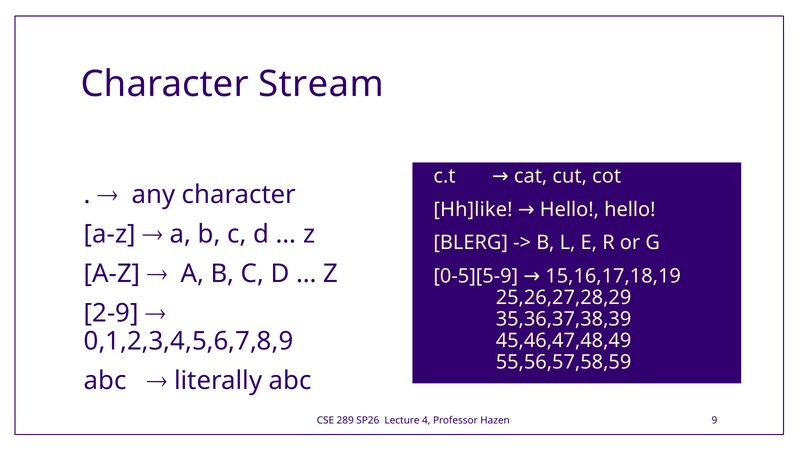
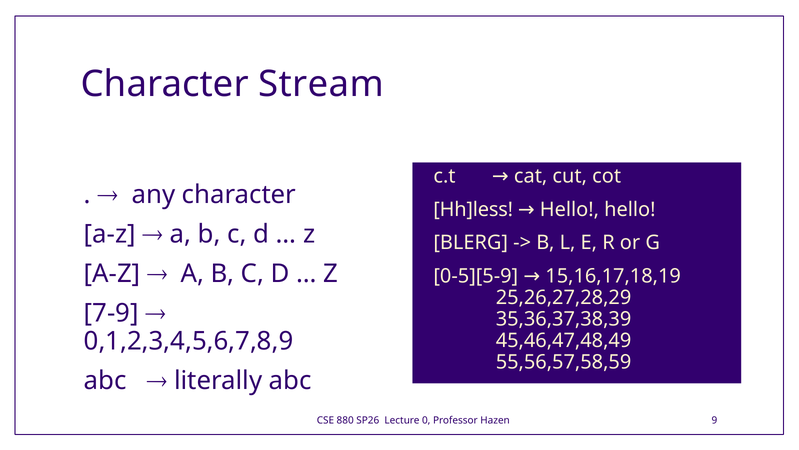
Hh]like: Hh]like -> Hh]less (473, 209)
2-9: 2-9 -> 7-9 (111, 313)
289: 289 -> 880 (345, 420)
4: 4 -> 0 (426, 420)
